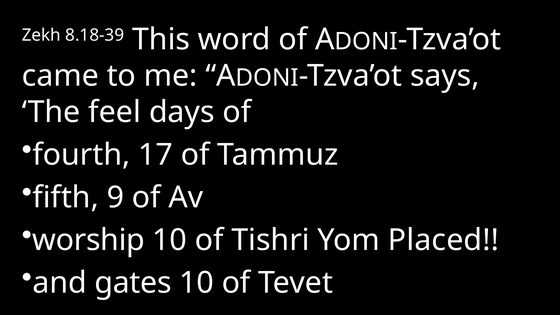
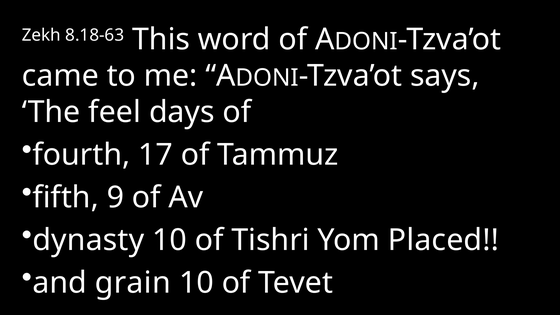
8.18-39: 8.18-39 -> 8.18-63 (95, 35)
worship: worship -> dynasty (88, 240)
gates: gates -> grain (133, 283)
